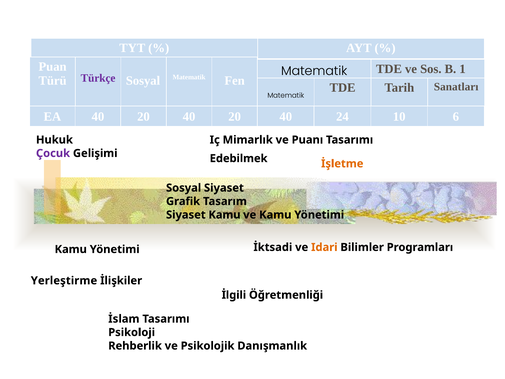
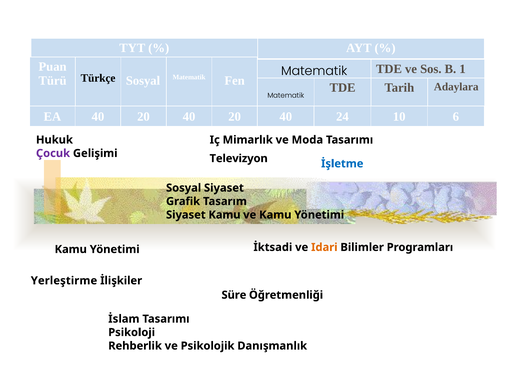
Türkçe colour: purple -> black (98, 78)
Sanatları: Sanatları -> Adaylara (456, 87)
Puanı: Puanı -> Moda (307, 140)
Edebilmek: Edebilmek -> Televizyon (239, 158)
İşletme colour: orange -> blue (342, 164)
İlgili: İlgili -> Süre (234, 295)
